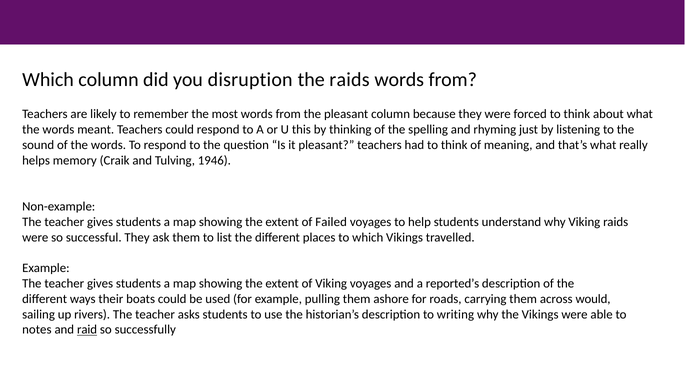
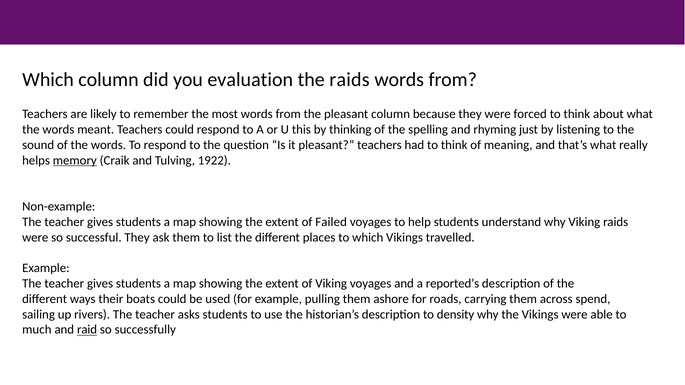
disruption: disruption -> evaluation (250, 80)
memory underline: none -> present (75, 160)
1946: 1946 -> 1922 (214, 160)
would: would -> spend (593, 299)
writing: writing -> density (456, 315)
notes: notes -> much (37, 330)
